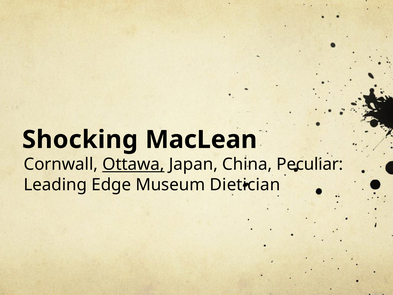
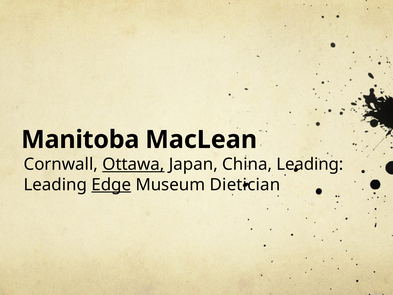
Shocking: Shocking -> Manitoba (80, 140)
China Peculiar: Peculiar -> Leading (310, 164)
Edge underline: none -> present (111, 185)
